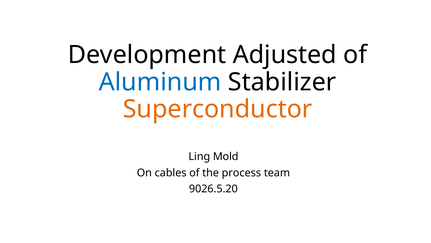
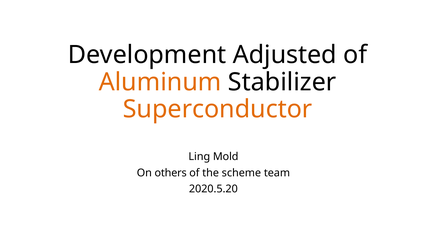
Aluminum colour: blue -> orange (160, 82)
cables: cables -> others (171, 172)
process: process -> scheme (241, 172)
9026.5.20: 9026.5.20 -> 2020.5.20 (213, 189)
